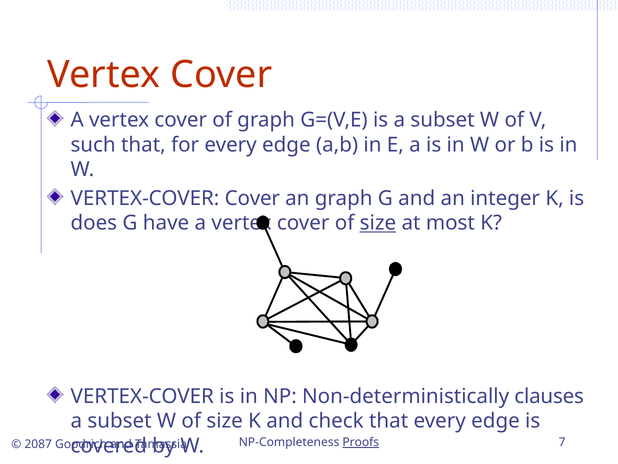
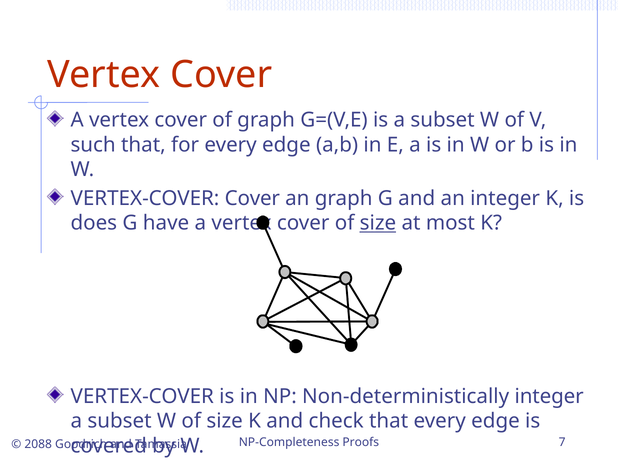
Non-deterministically clauses: clauses -> integer (549, 396)
Proofs underline: present -> none (361, 442)
2087: 2087 -> 2088 (38, 444)
